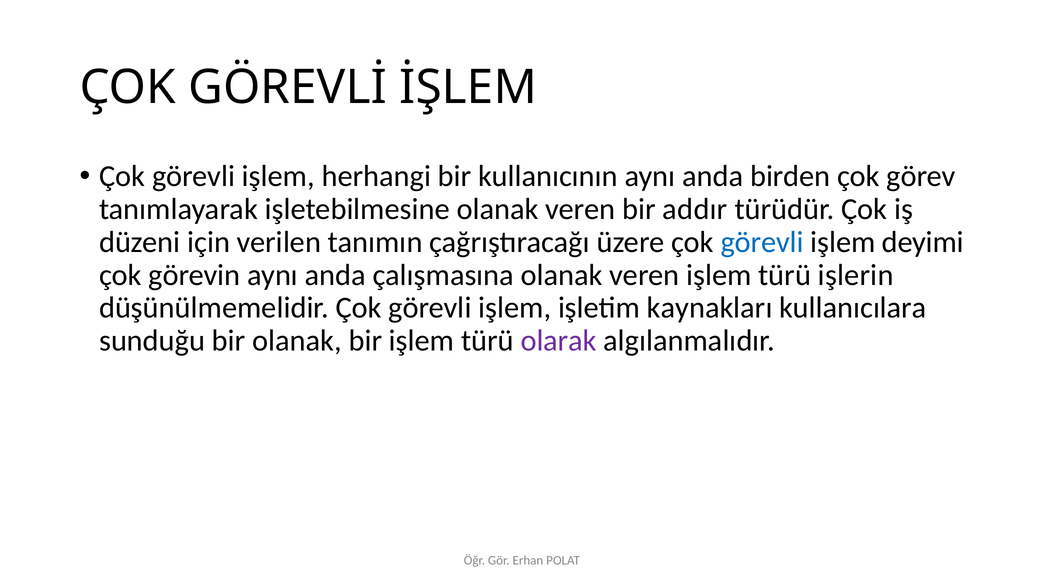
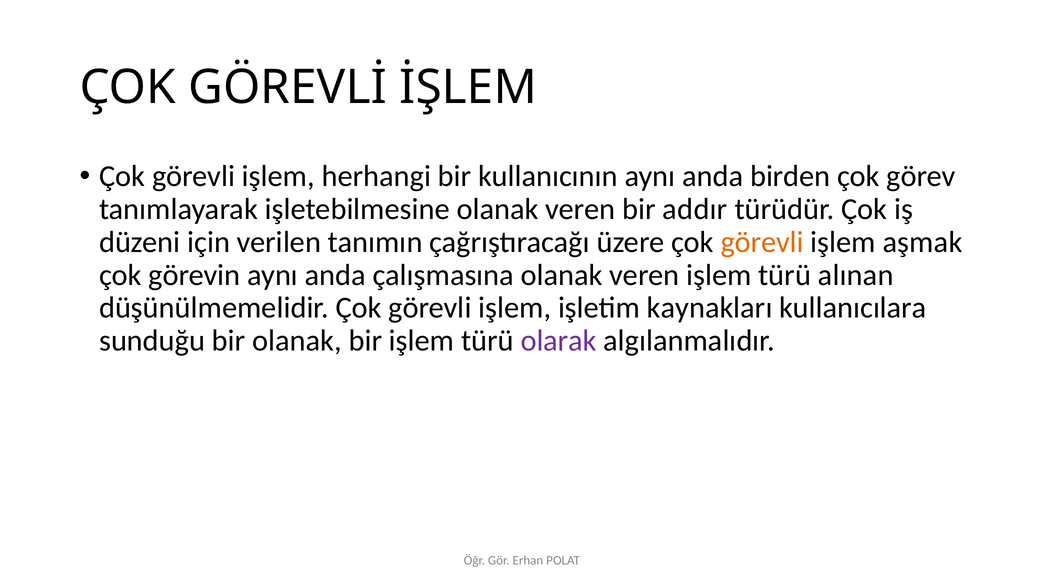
görevli colour: blue -> orange (762, 242)
deyimi: deyimi -> aşmak (922, 242)
işlerin: işlerin -> alınan (856, 275)
